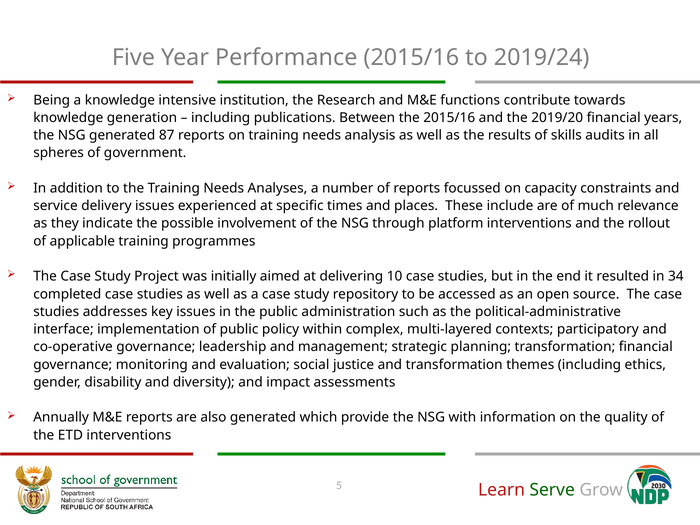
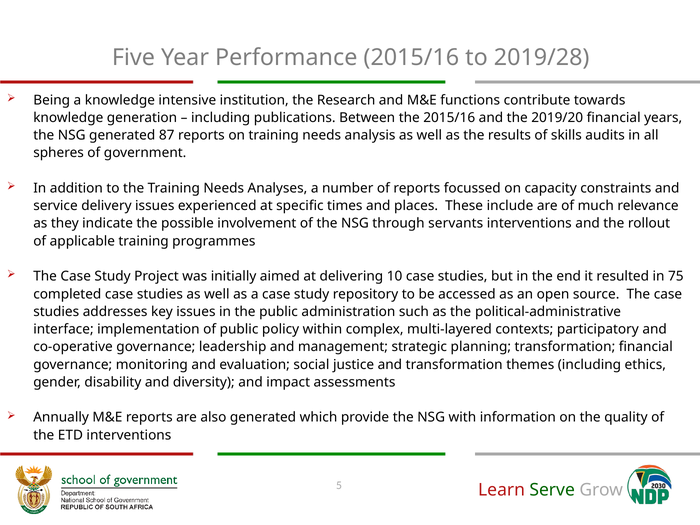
2019/24: 2019/24 -> 2019/28 (542, 57)
platform: platform -> servants (456, 223)
34: 34 -> 75 (676, 276)
